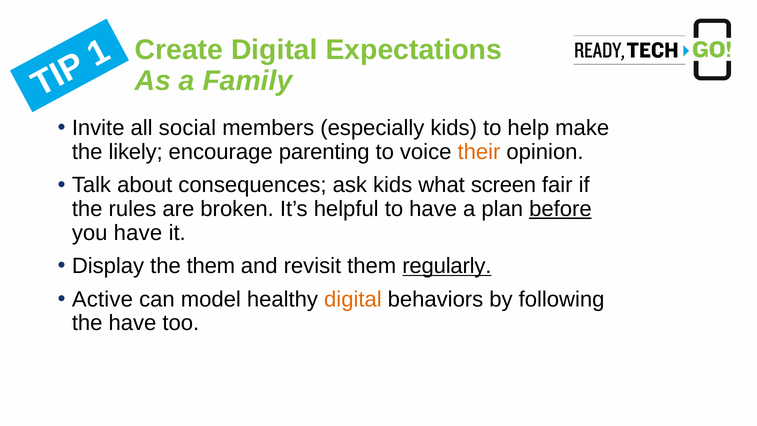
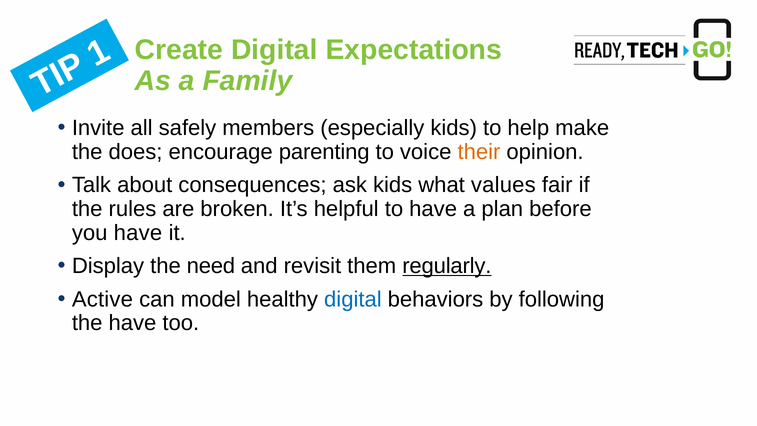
social: social -> safely (188, 128)
likely: likely -> does (136, 152)
screen: screen -> values (503, 185)
before underline: present -> none (560, 209)
the them: them -> need (211, 266)
digital colour: orange -> blue (353, 299)
